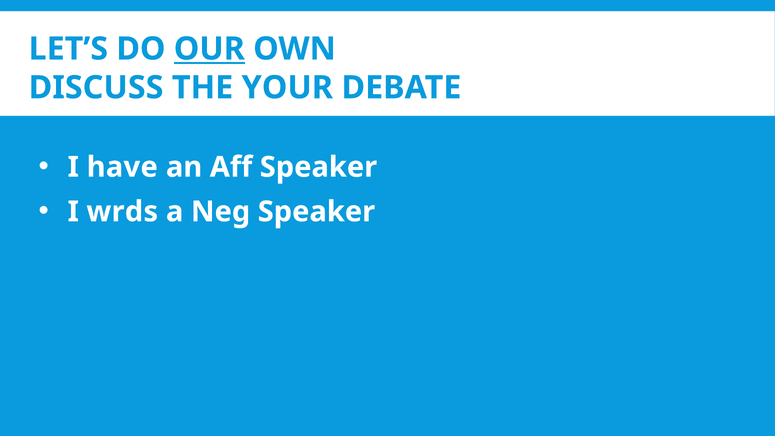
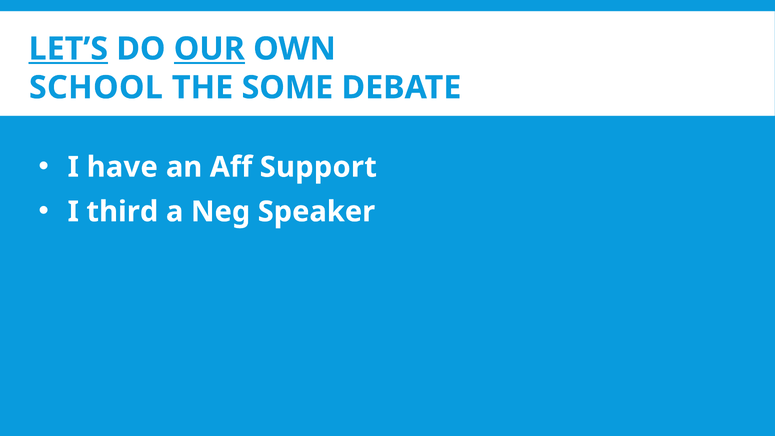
LET’S underline: none -> present (68, 49)
DISCUSS: DISCUSS -> SCHOOL (96, 88)
YOUR: YOUR -> SOME (287, 88)
Aff Speaker: Speaker -> Support (318, 167)
wrds: wrds -> third (122, 212)
